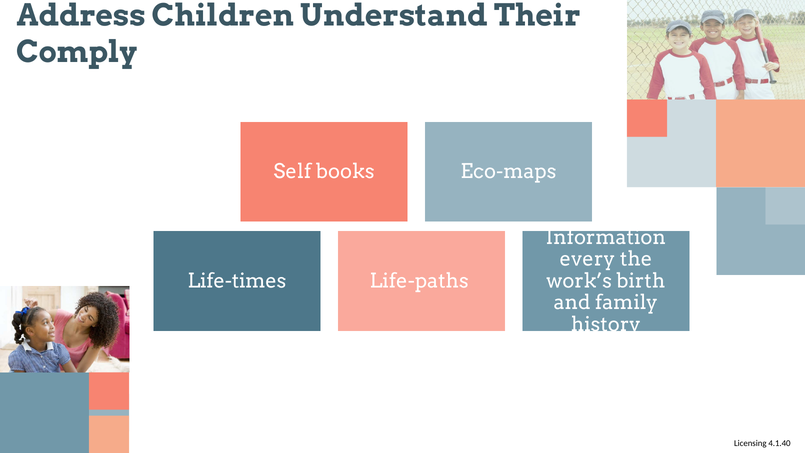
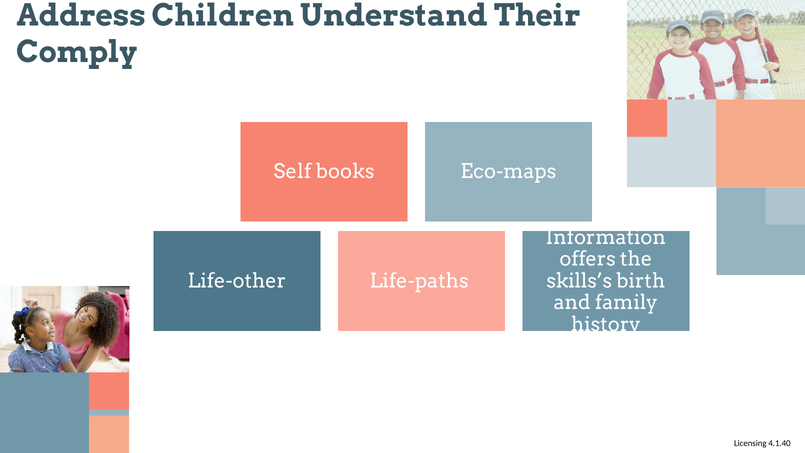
every: every -> offers (588, 259)
Life-times: Life-times -> Life-other (237, 281)
work’s: work’s -> skills’s (579, 281)
